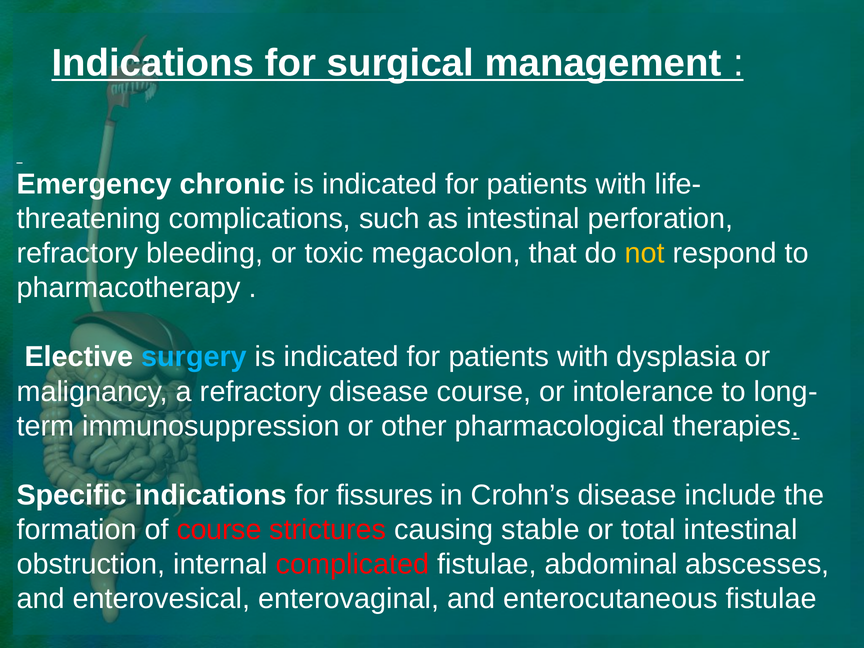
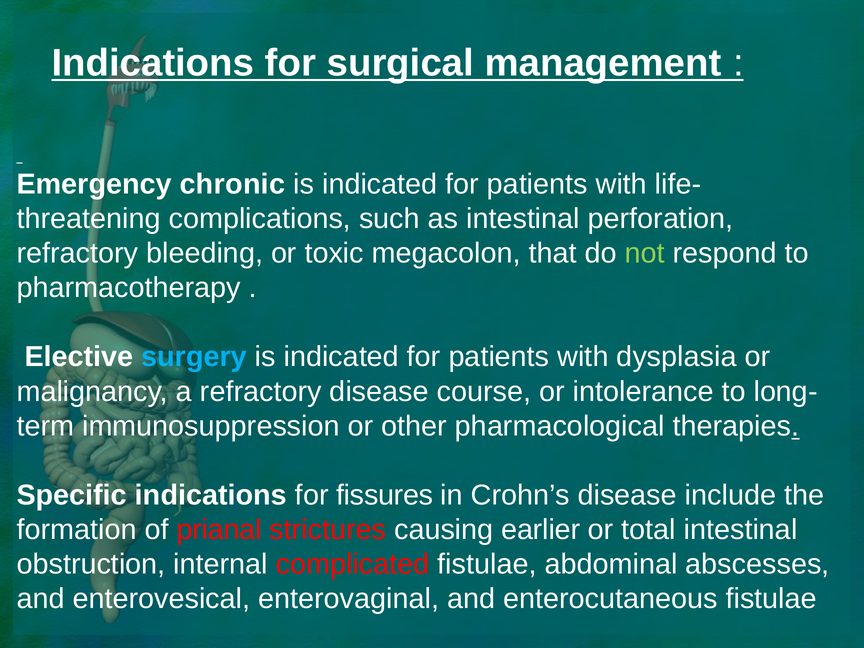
not colour: yellow -> light green (645, 253)
of course: course -> prianal (219, 530)
stable: stable -> earlier (541, 530)
